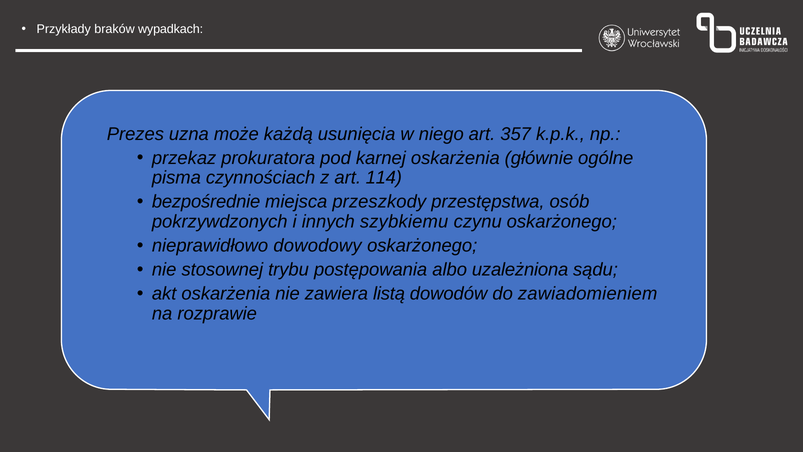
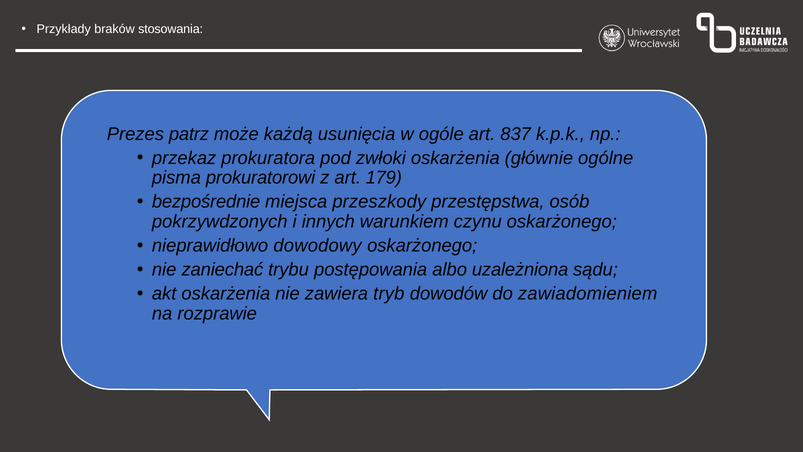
wypadkach: wypadkach -> stosowania (171, 29)
uzna: uzna -> patrz (189, 134)
niego: niego -> ogóle (441, 134)
357: 357 -> 837 (516, 134)
karnej: karnej -> zwłoki (381, 158)
czynnościach: czynnościach -> prokuratorowi (261, 178)
114: 114 -> 179 (384, 178)
szybkiemu: szybkiemu -> warunkiem (404, 222)
stosownej: stosownej -> zaniechać (222, 270)
listą: listą -> tryb (389, 294)
